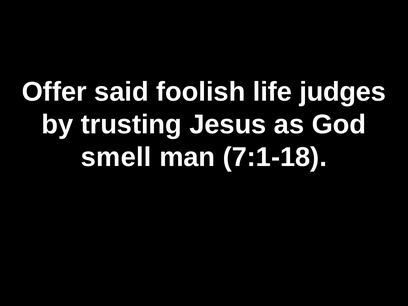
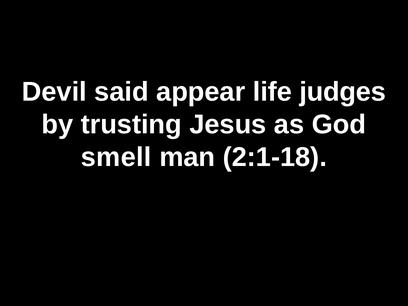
Offer: Offer -> Devil (54, 92)
foolish: foolish -> appear (201, 92)
7:1-18: 7:1-18 -> 2:1-18 (275, 157)
